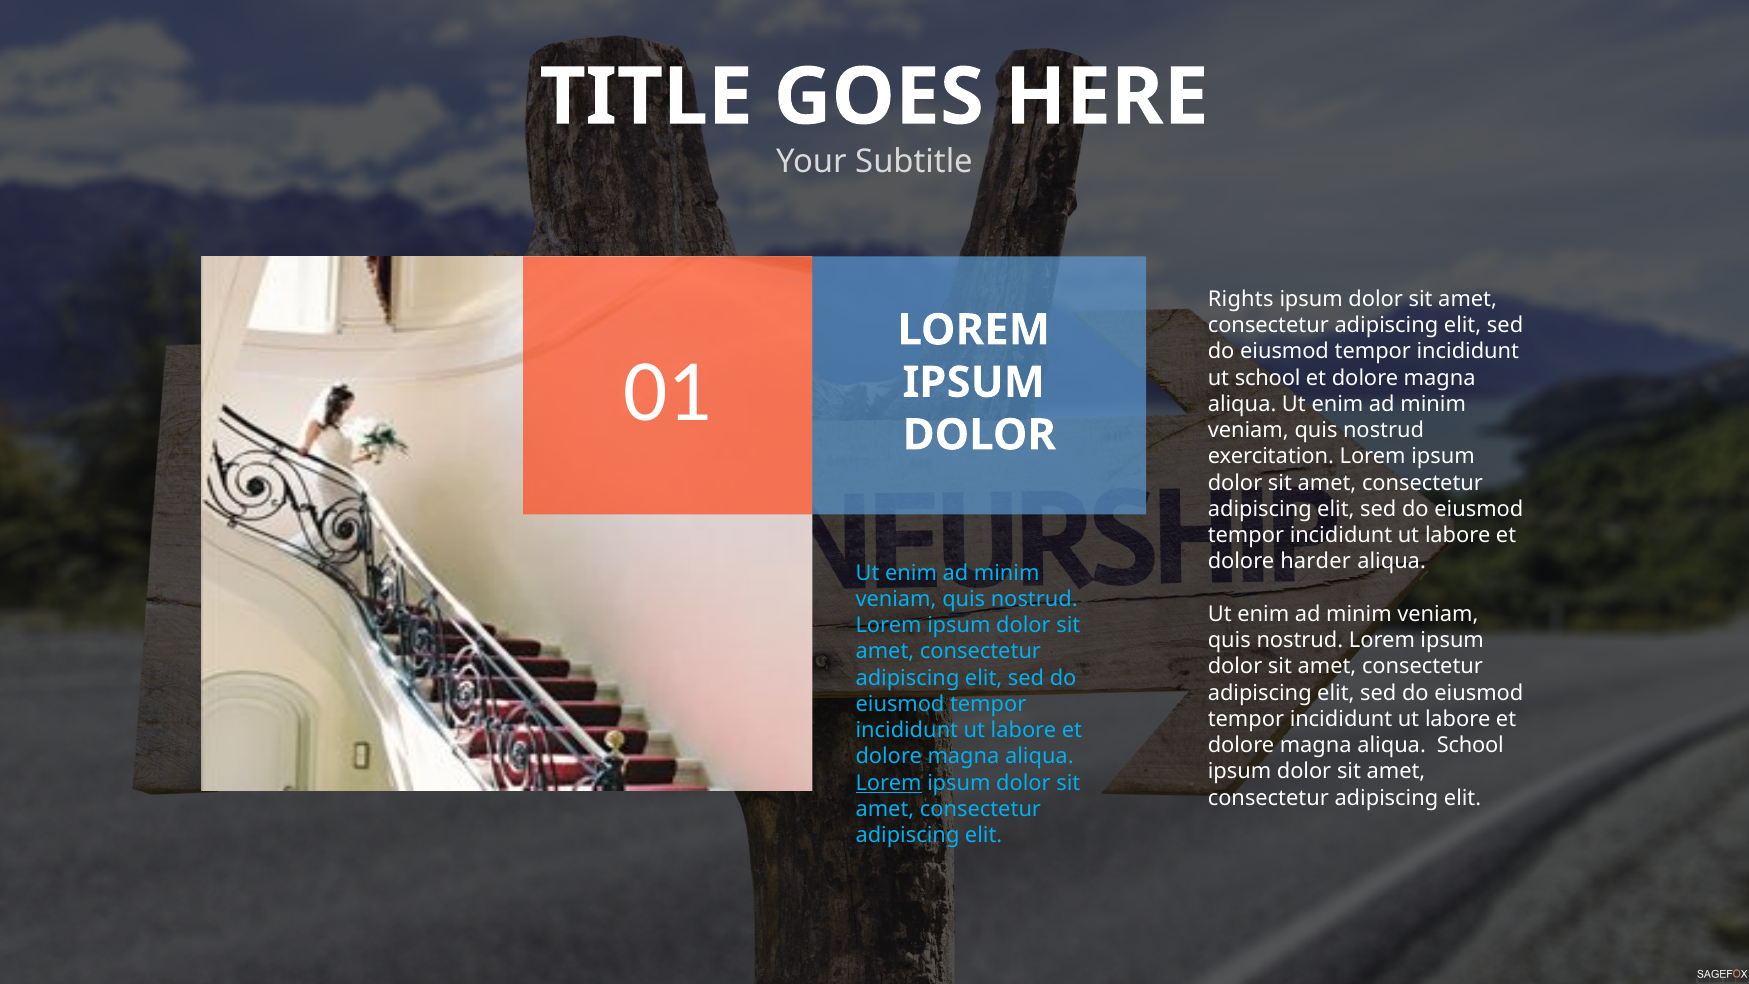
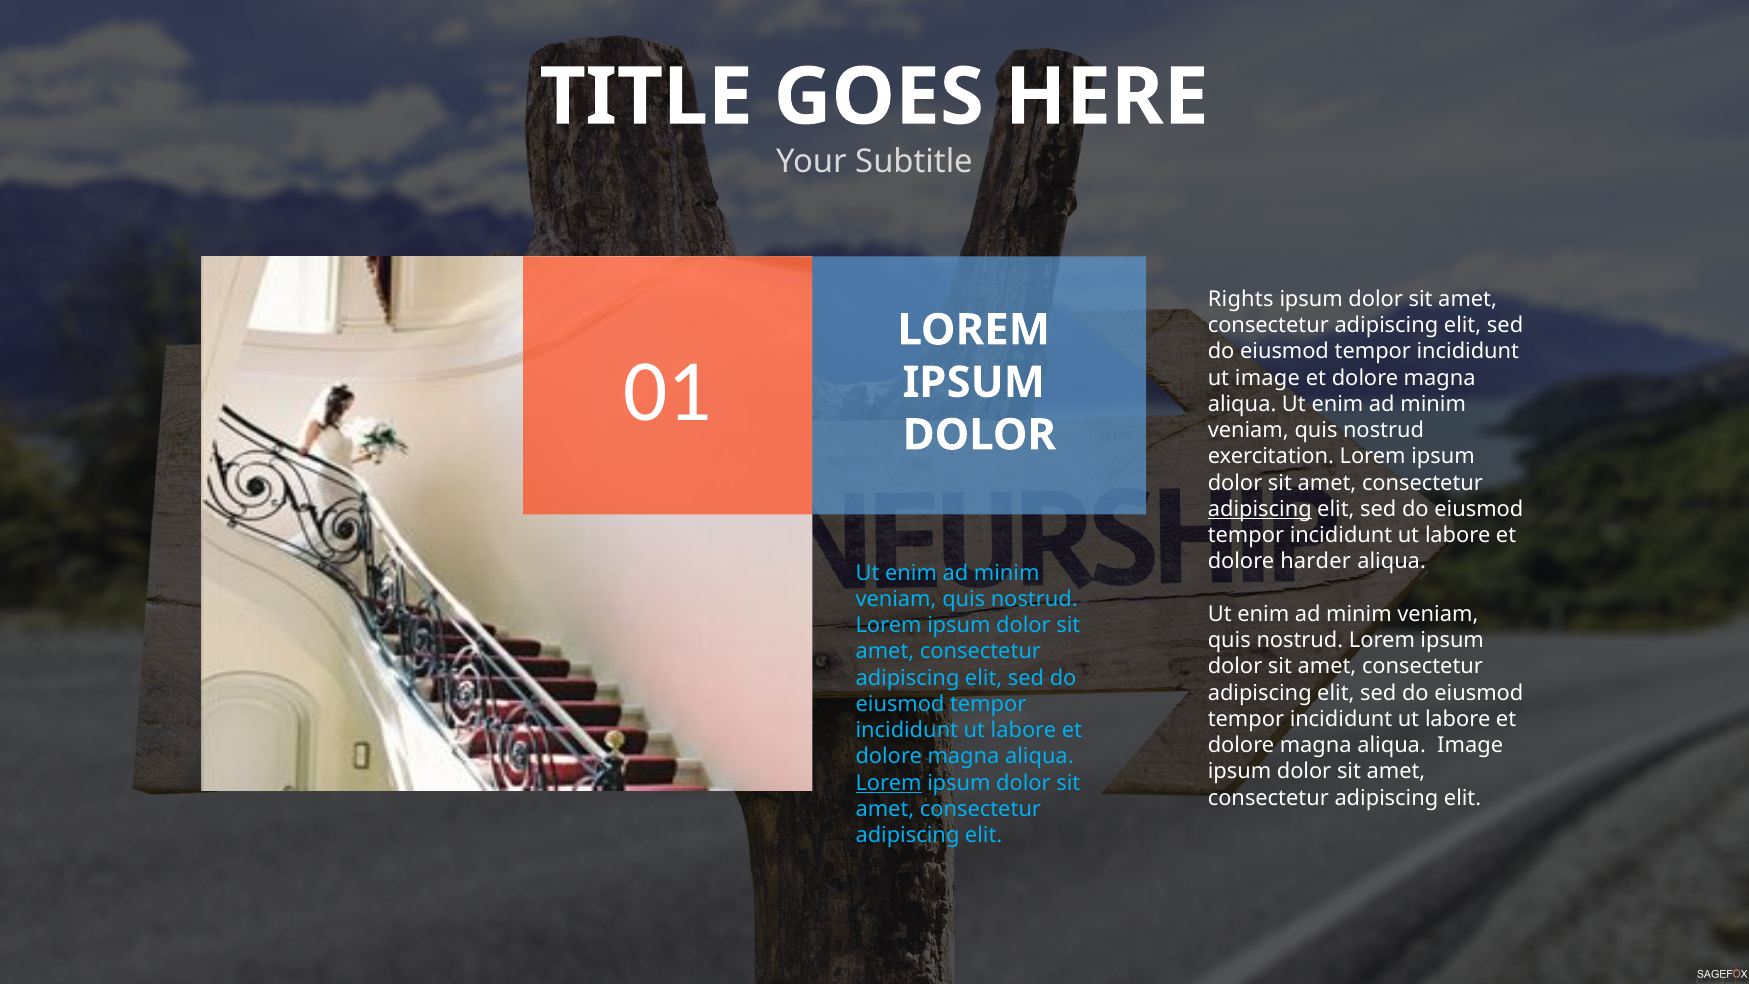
ut school: school -> image (1267, 378)
adipiscing underline: none -> present (1260, 509)
aliqua School: School -> Image (1470, 745)
